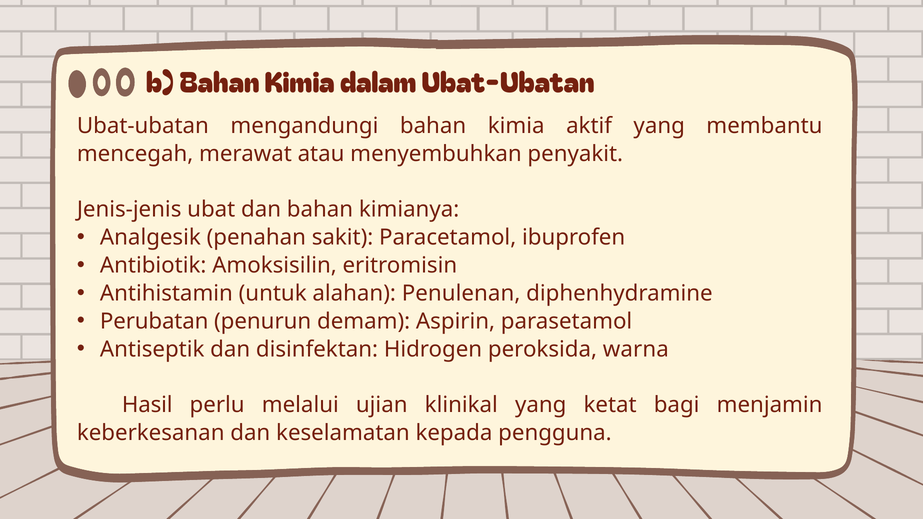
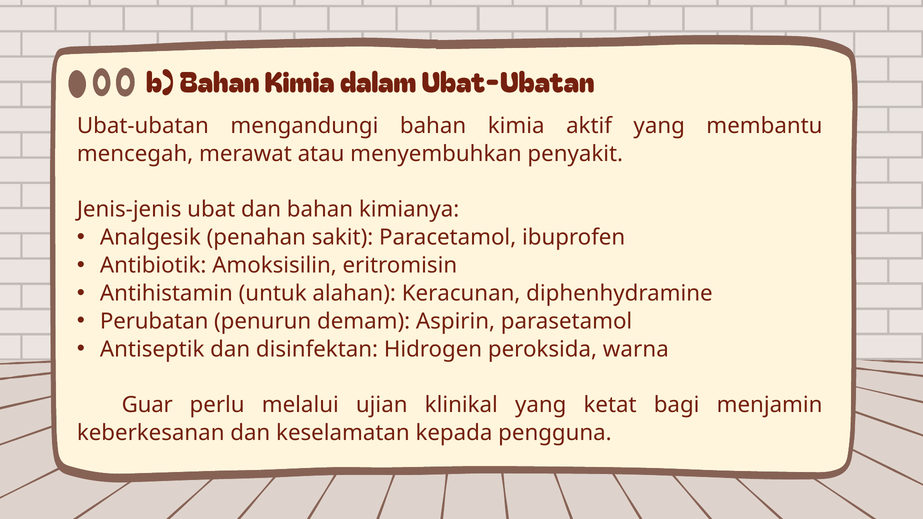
Penulenan: Penulenan -> Keracunan (461, 293)
Hasil: Hasil -> Guar (147, 405)
